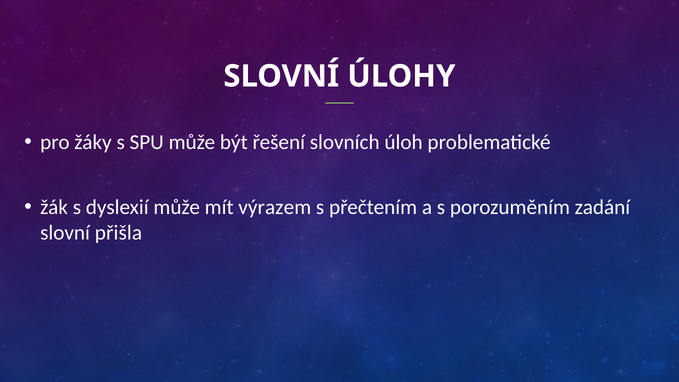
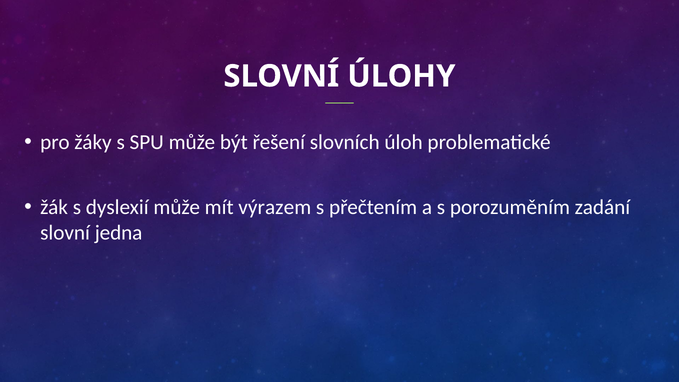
přišla: přišla -> jedna (119, 233)
